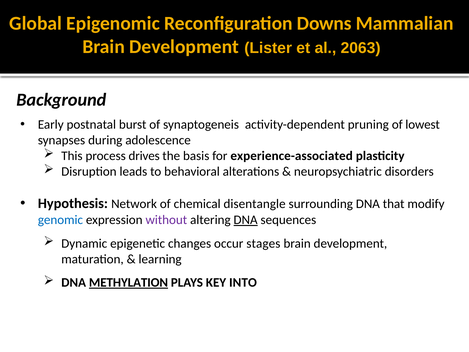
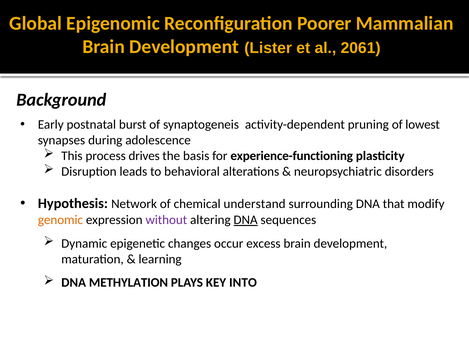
Downs: Downs -> Poorer (324, 23)
2063: 2063 -> 2061 (361, 48)
experience-associated: experience-associated -> experience-functioning (292, 156)
disentangle: disentangle -> understand (255, 204)
genomic colour: blue -> orange (60, 220)
stages: stages -> excess (263, 243)
METHYLATION underline: present -> none (128, 282)
